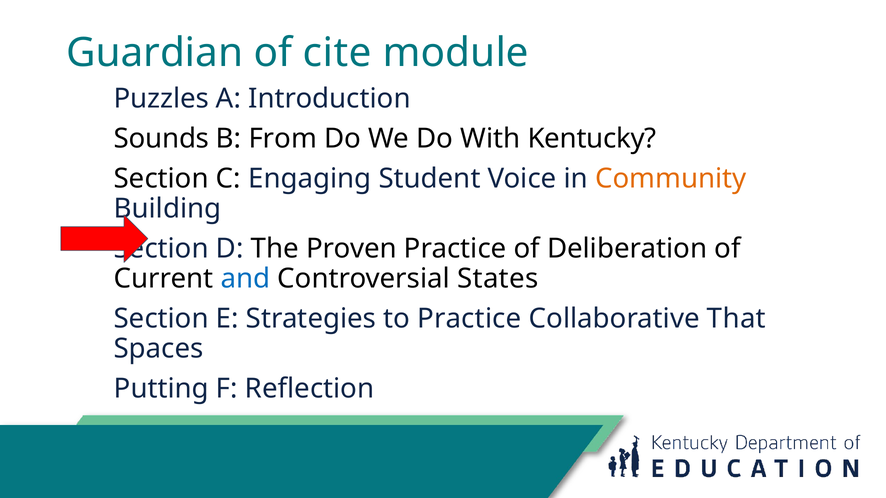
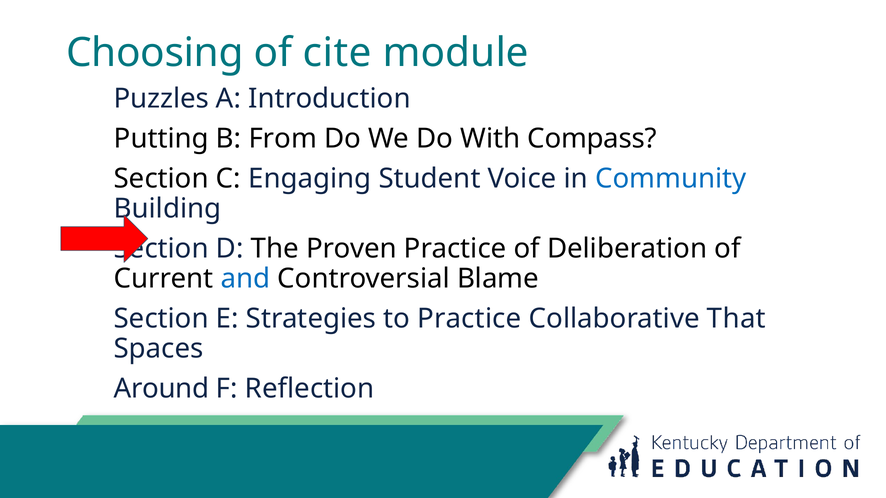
Guardian: Guardian -> Choosing (155, 53)
Sounds: Sounds -> Putting (161, 139)
Kentucky: Kentucky -> Compass (592, 139)
Community colour: orange -> blue (671, 179)
States: States -> Blame (498, 279)
Putting: Putting -> Around (161, 389)
